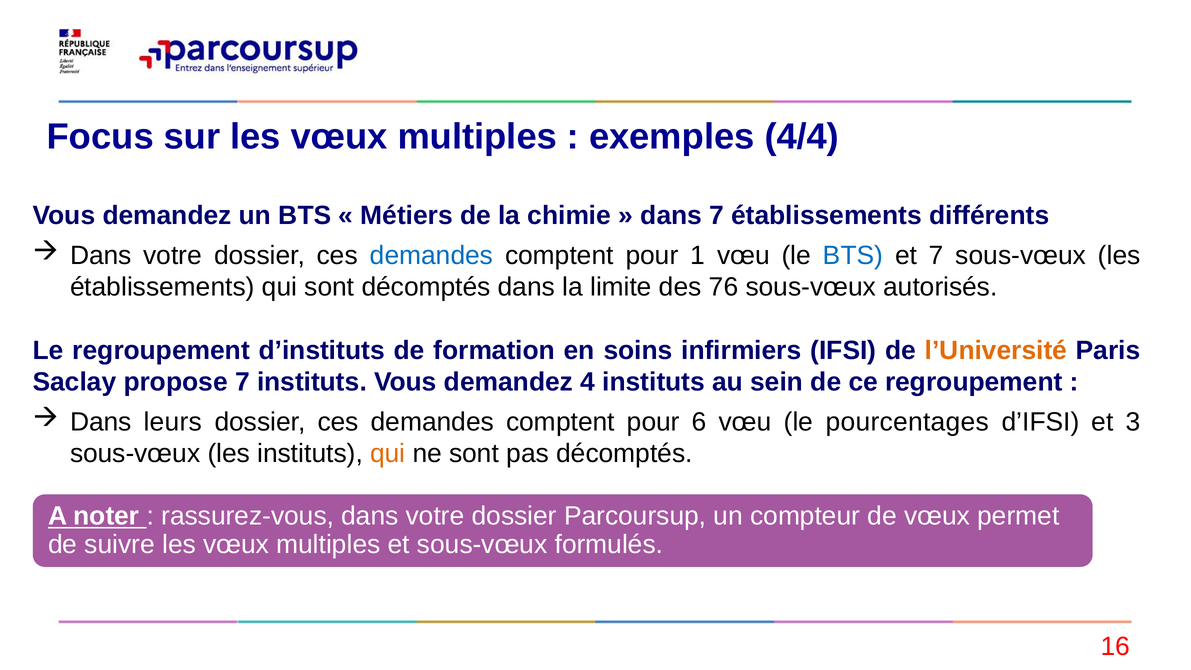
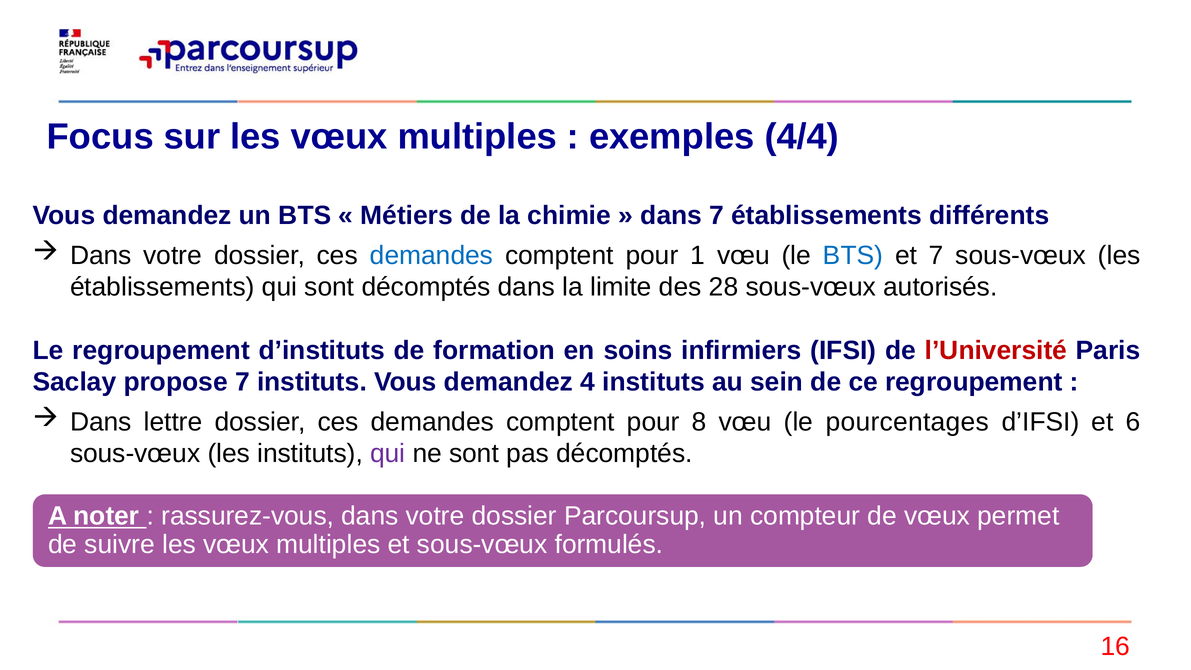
76: 76 -> 28 (724, 287)
l’Université colour: orange -> red (996, 350)
leurs: leurs -> lettre (173, 422)
6: 6 -> 8 (699, 422)
3: 3 -> 6 (1133, 422)
qui colour: orange -> purple (388, 454)
